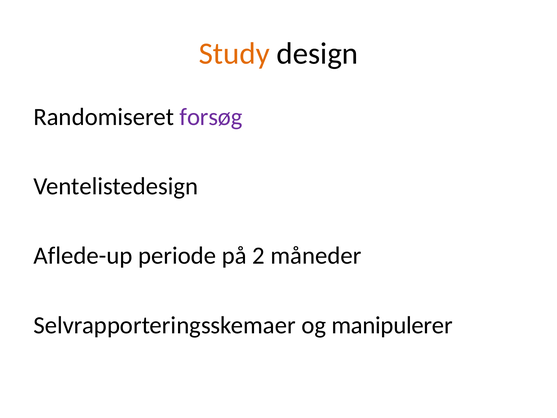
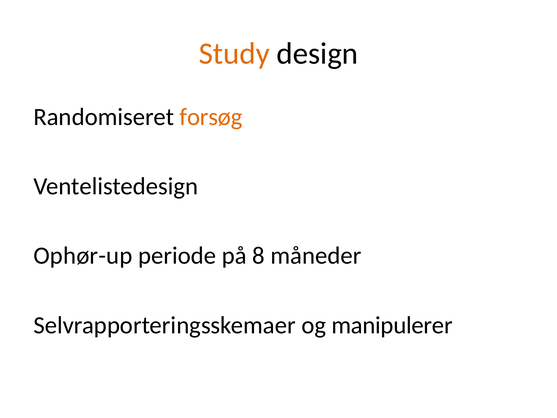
forsøg colour: purple -> orange (211, 117)
Aflede-up: Aflede-up -> Ophør-up (83, 256)
2: 2 -> 8 (259, 256)
